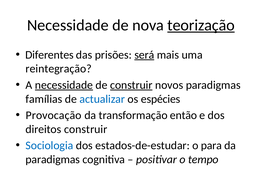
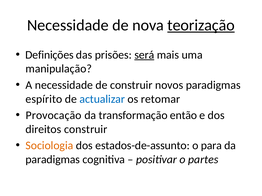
Diferentes: Diferentes -> Definições (49, 55)
reintegração: reintegração -> manipulação (59, 69)
necessidade underline: present -> none (64, 85)
construir underline: present -> none (131, 85)
famílias: famílias -> espírito (44, 99)
espécies: espécies -> retomar (161, 99)
Sociologia colour: blue -> orange (49, 146)
estados-de-estudar: estados-de-estudar -> estados-de-assunto (143, 146)
tempo: tempo -> partes (203, 160)
